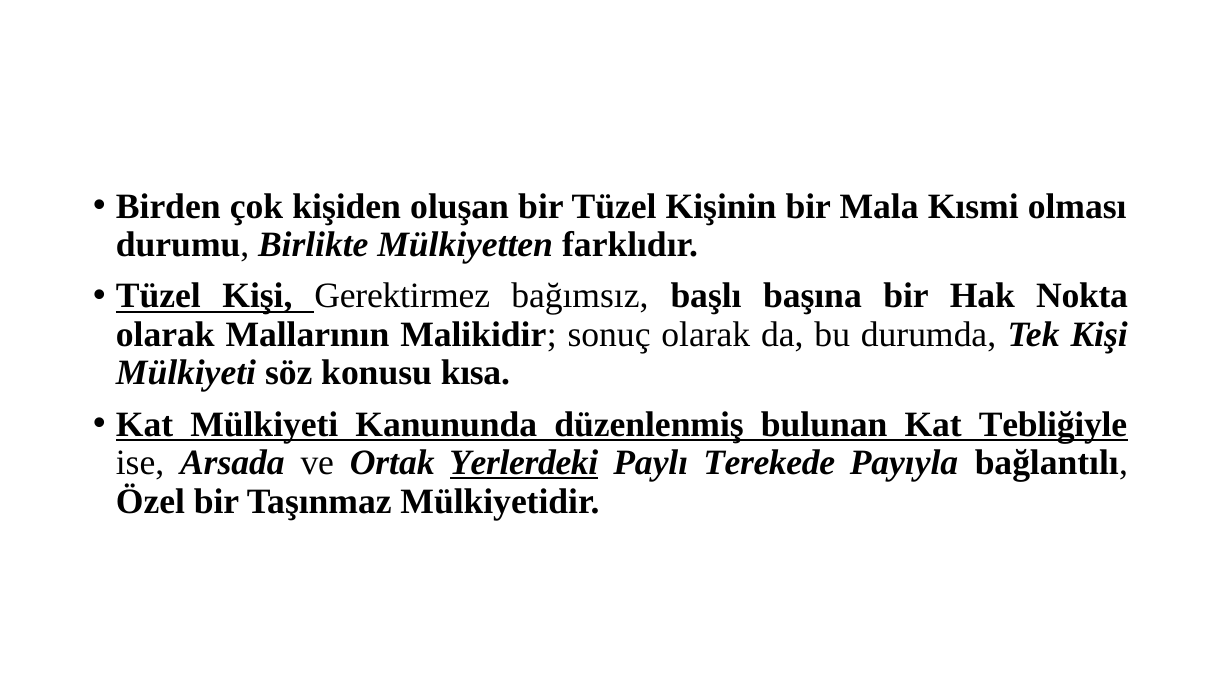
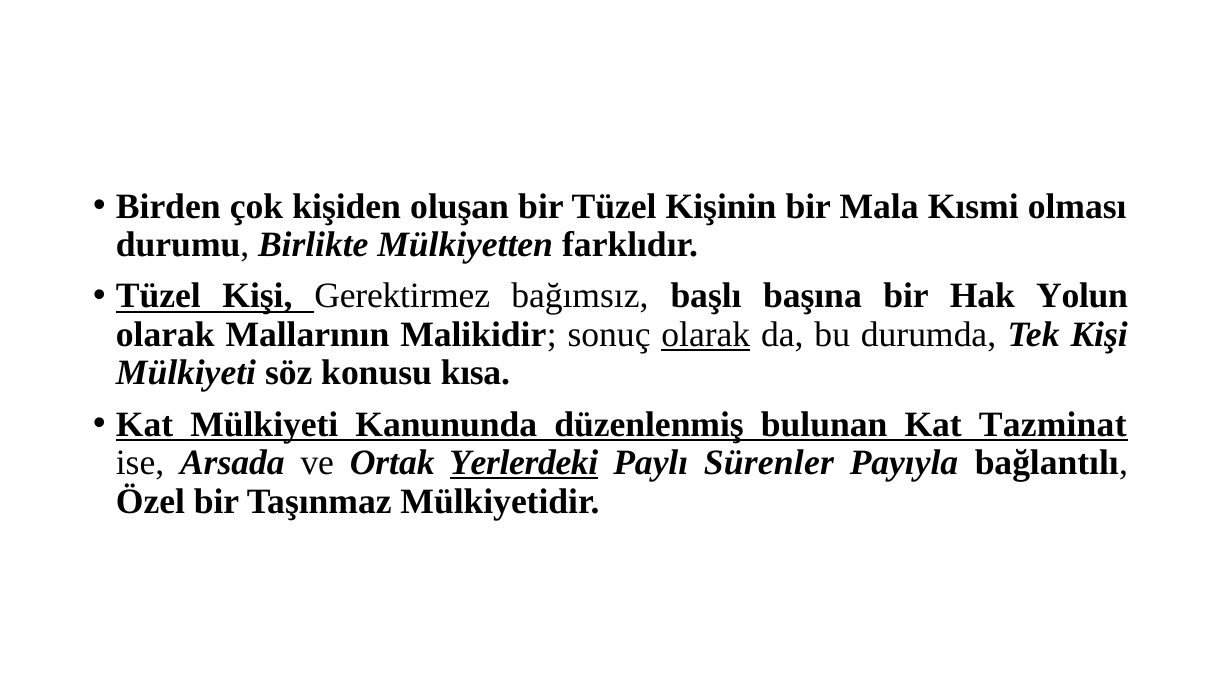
Nokta: Nokta -> Yolun (1082, 296)
olarak underline: none -> present (706, 335)
Tebliğiyle: Tebliğiyle -> Tazminat (1053, 424)
Terekede: Terekede -> Sürenler (769, 463)
